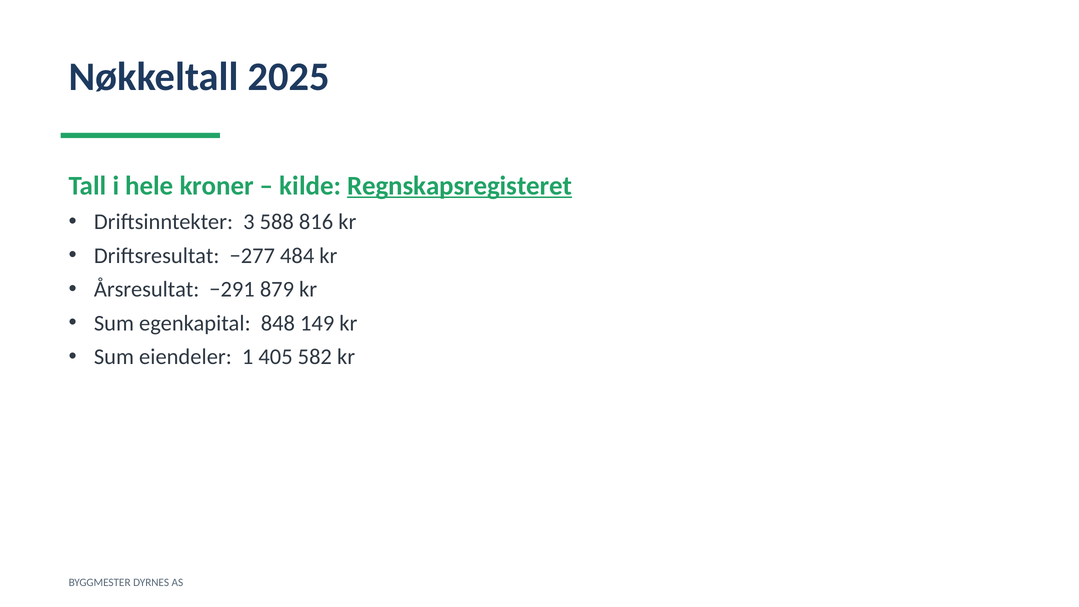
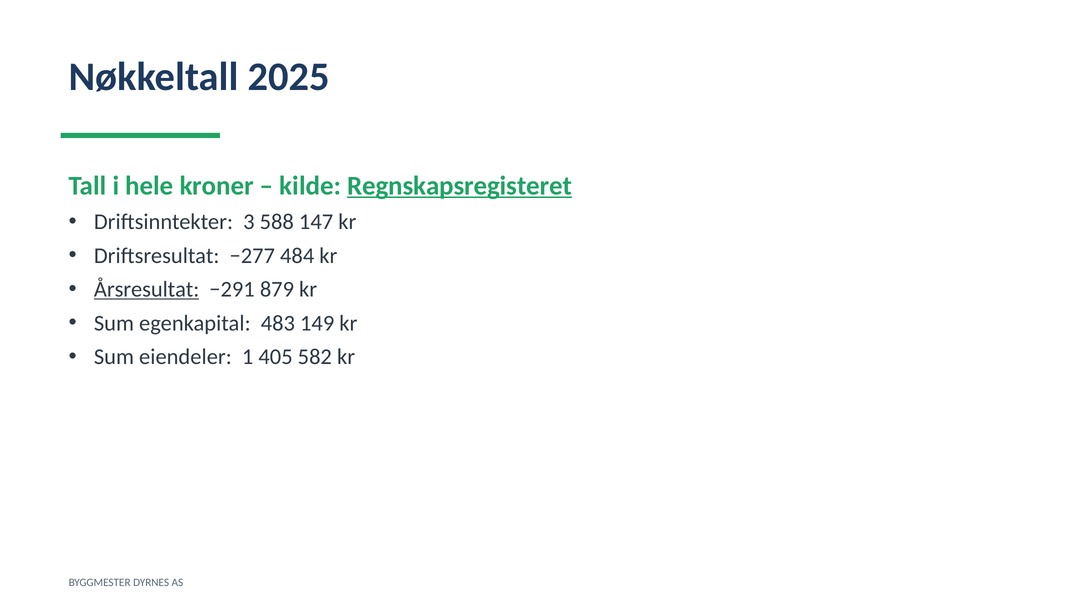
816: 816 -> 147 (316, 222)
Årsresultat underline: none -> present (147, 289)
848: 848 -> 483 (278, 323)
